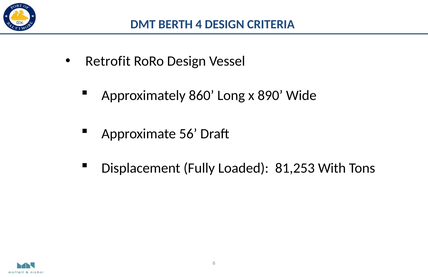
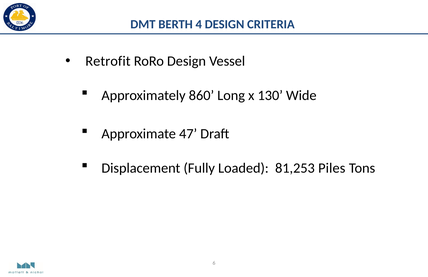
890: 890 -> 130 (270, 95)
56: 56 -> 47 (188, 134)
With: With -> Piles (332, 168)
